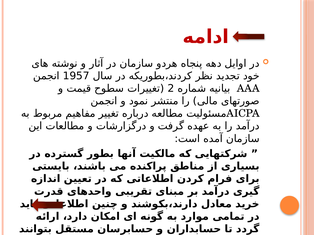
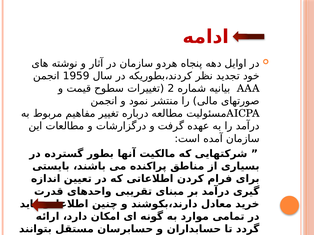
1957: 1957 -> 1959 (76, 76)
